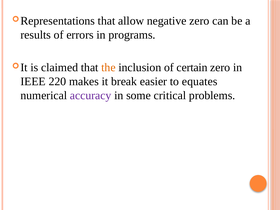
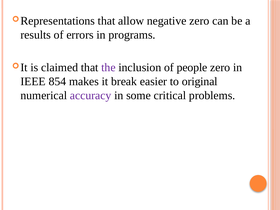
the colour: orange -> purple (108, 68)
certain: certain -> people (192, 68)
220: 220 -> 854 (57, 82)
equates: equates -> original (200, 82)
